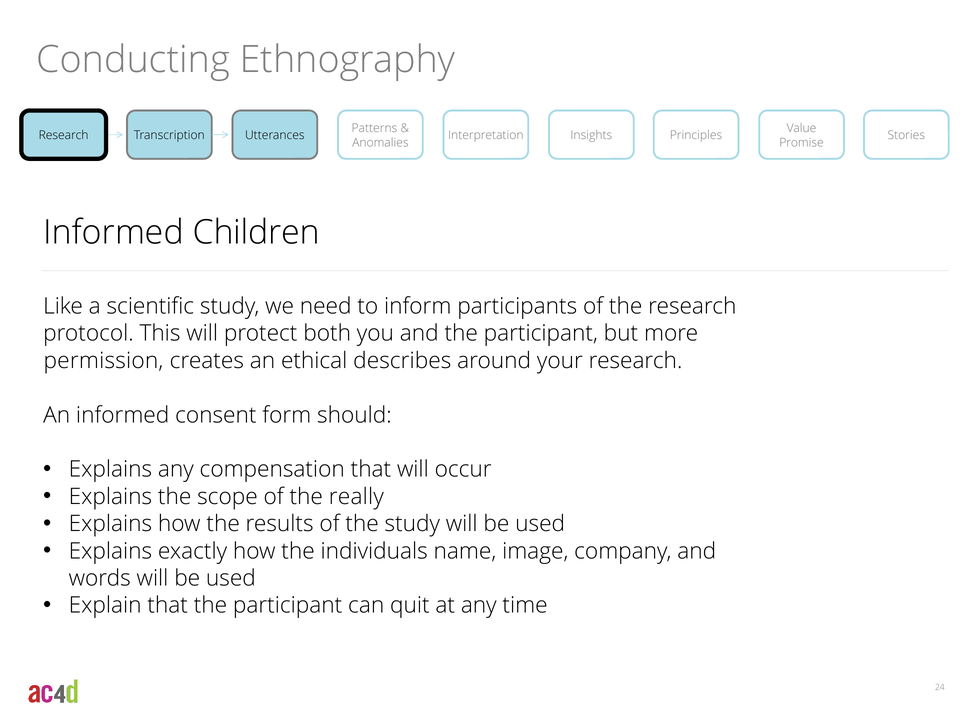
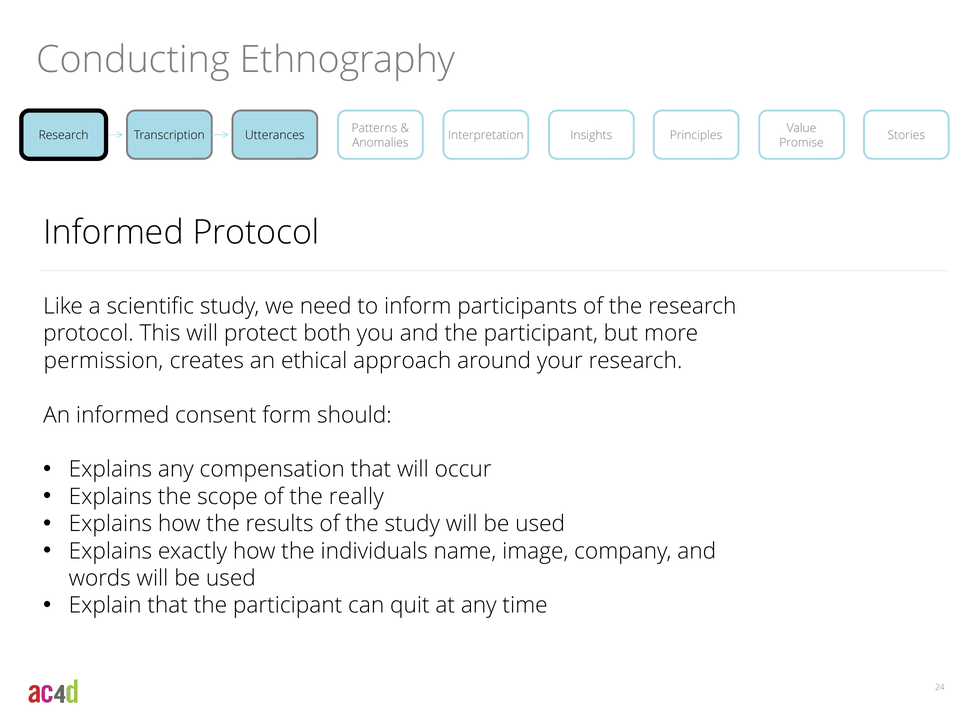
Informed Children: Children -> Protocol (256, 232)
describes: describes -> approach (402, 361)
